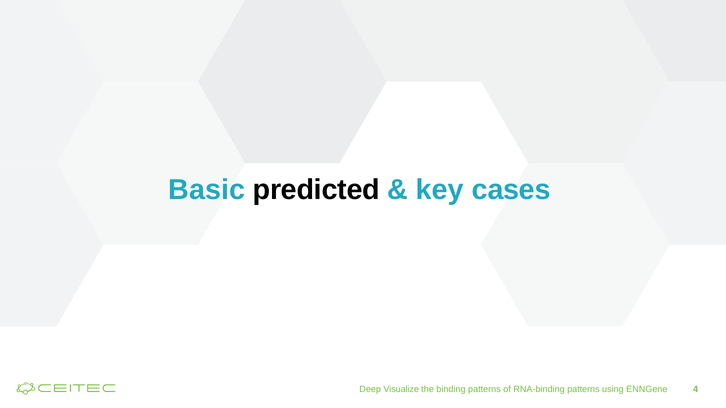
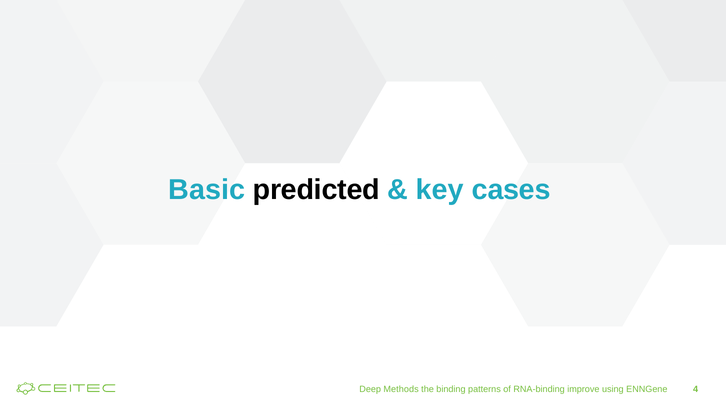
Visualize: Visualize -> Methods (401, 390)
RNA-binding patterns: patterns -> improve (583, 390)
